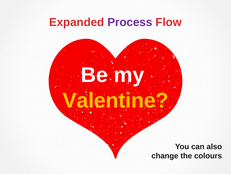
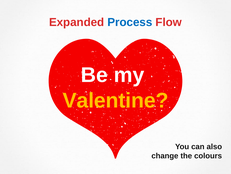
Process colour: purple -> blue (130, 22)
